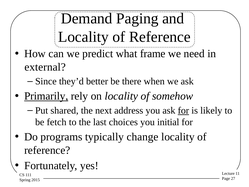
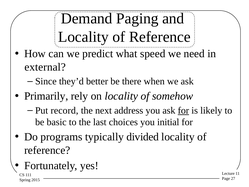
frame: frame -> speed (153, 54)
Primarily underline: present -> none (46, 96)
shared: shared -> record (64, 110)
fetch: fetch -> basic (57, 122)
change: change -> divided (143, 137)
